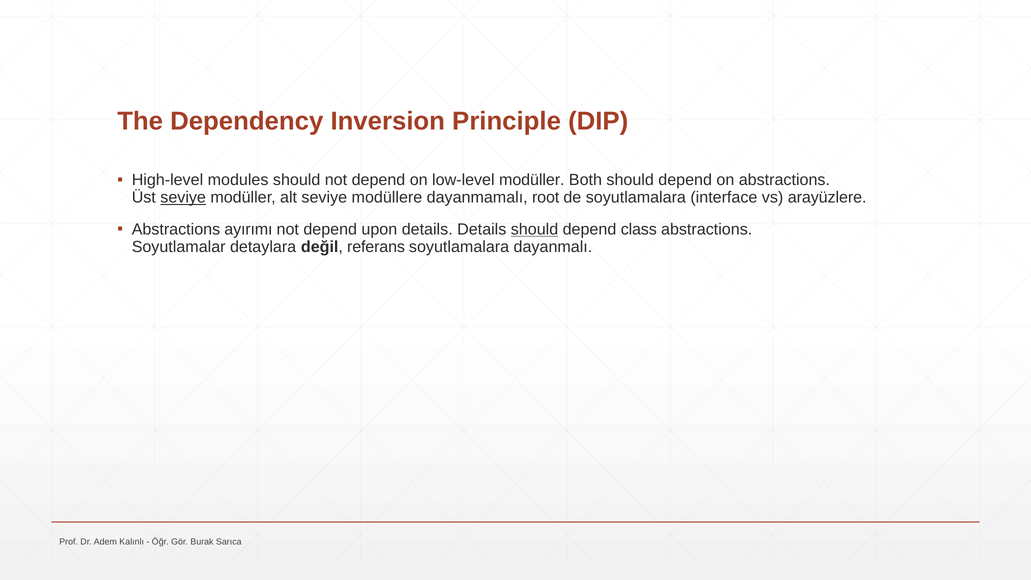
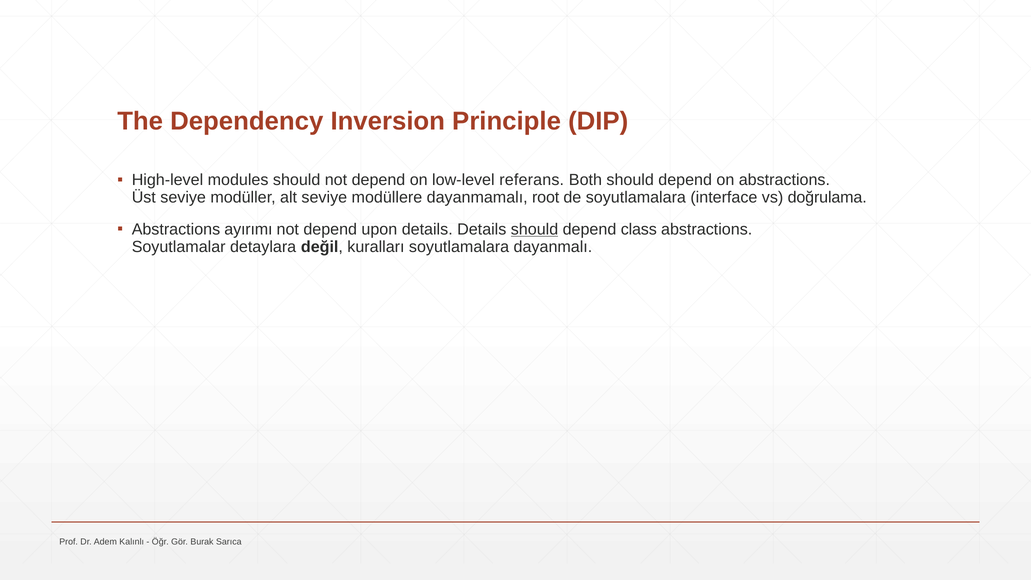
low-level modüller: modüller -> referans (532, 180)
seviye underline: present -> none (183, 197)
arayüzlere: arayüzlere -> doğrulama (827, 197)
referans: referans -> kuralları (376, 247)
